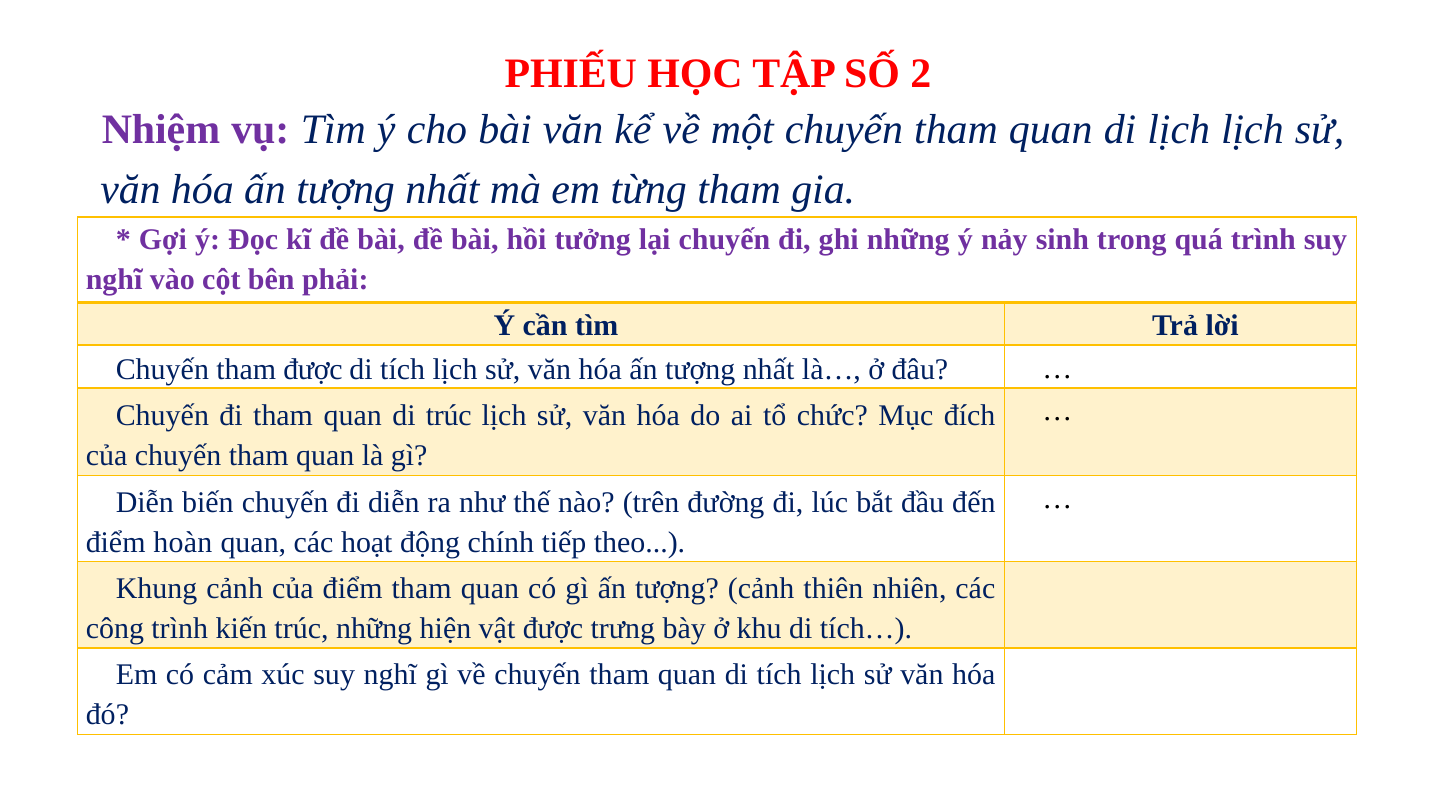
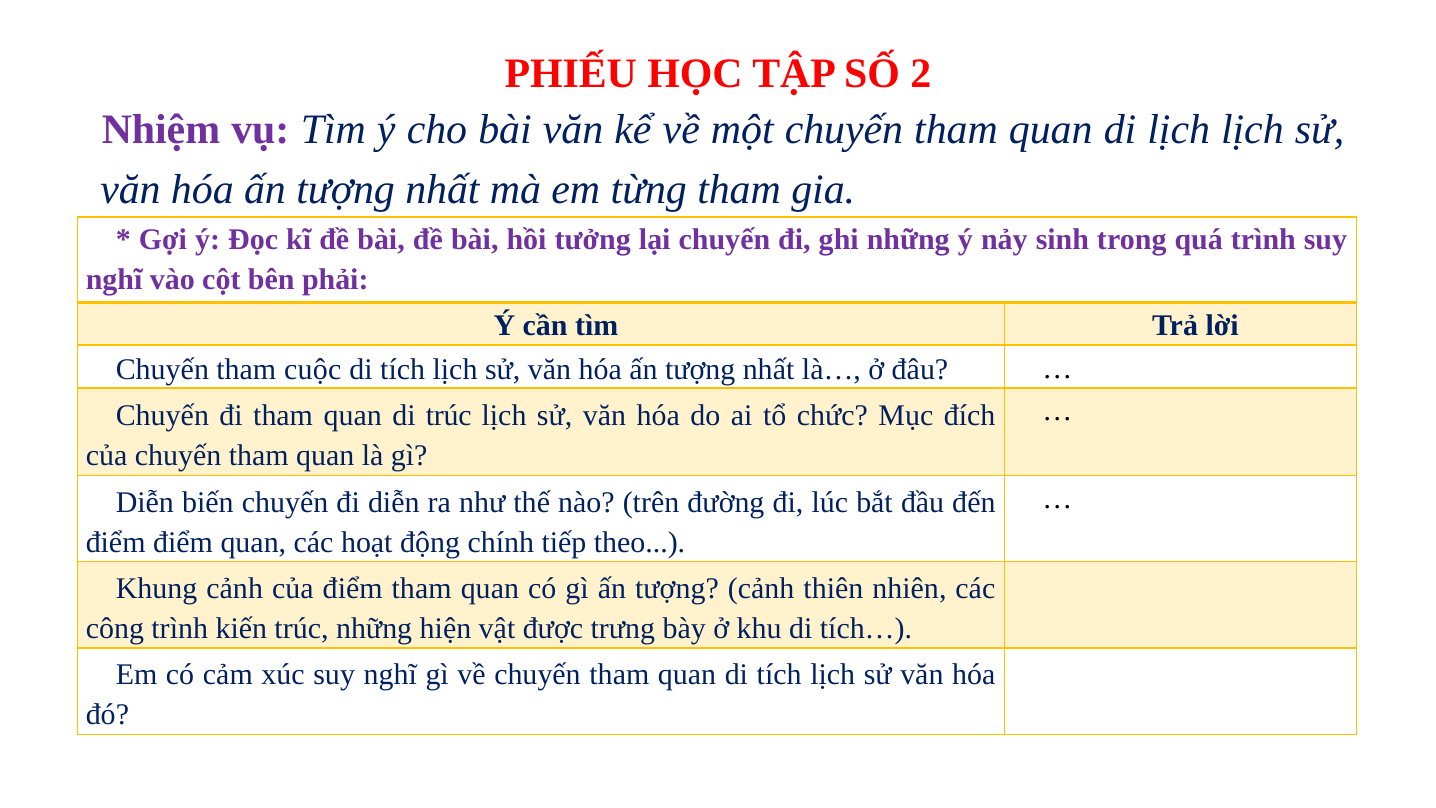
tham được: được -> cuộc (313, 370)
điểm hoàn: hoàn -> điểm (183, 542)
